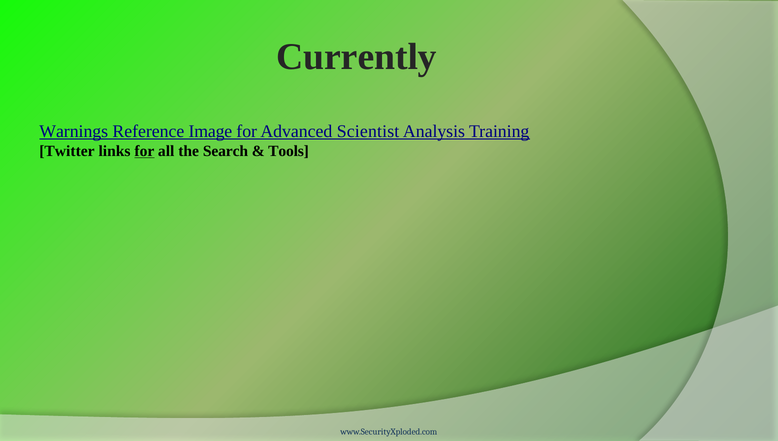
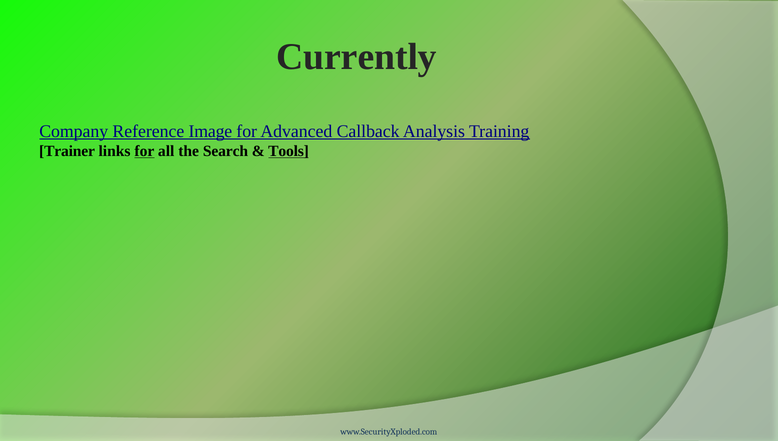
Warnings: Warnings -> Company (74, 131)
Scientist: Scientist -> Callback (368, 131)
Twitter: Twitter -> Trainer (67, 151)
Tools underline: none -> present (289, 151)
